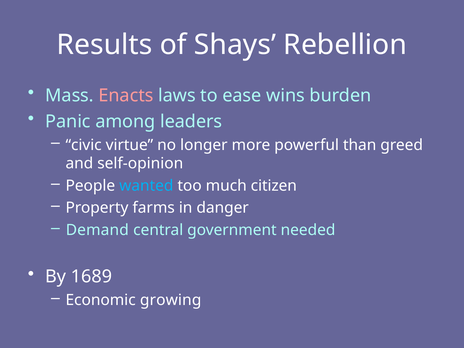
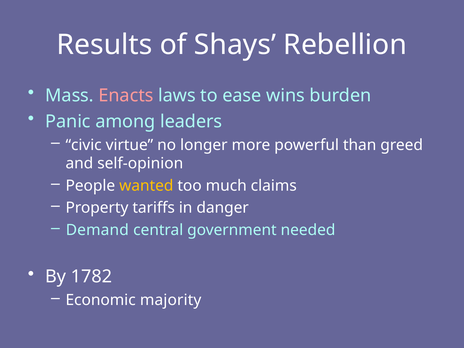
wanted colour: light blue -> yellow (146, 186)
citizen: citizen -> claims (274, 186)
farms: farms -> tariffs (154, 208)
1689: 1689 -> 1782 (91, 277)
growing: growing -> majority (171, 300)
